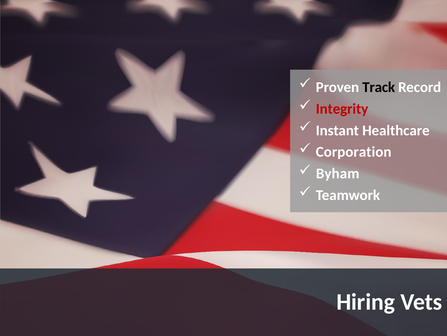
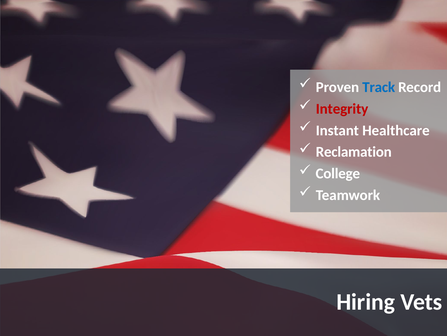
Track colour: black -> blue (379, 87)
Corporation: Corporation -> Reclamation (354, 152)
Byham: Byham -> College (338, 173)
